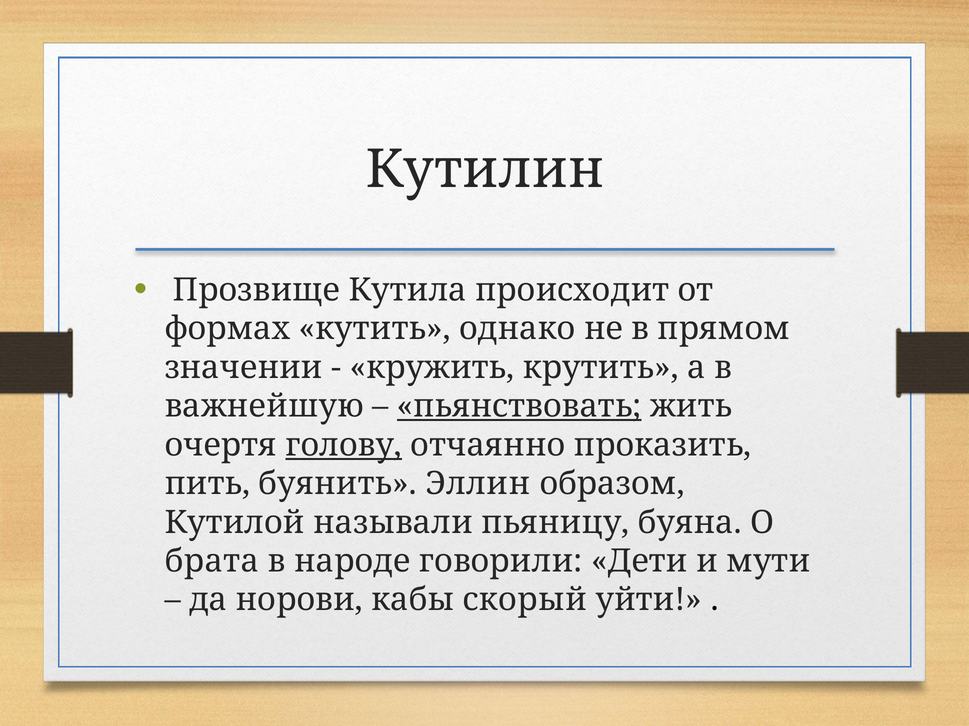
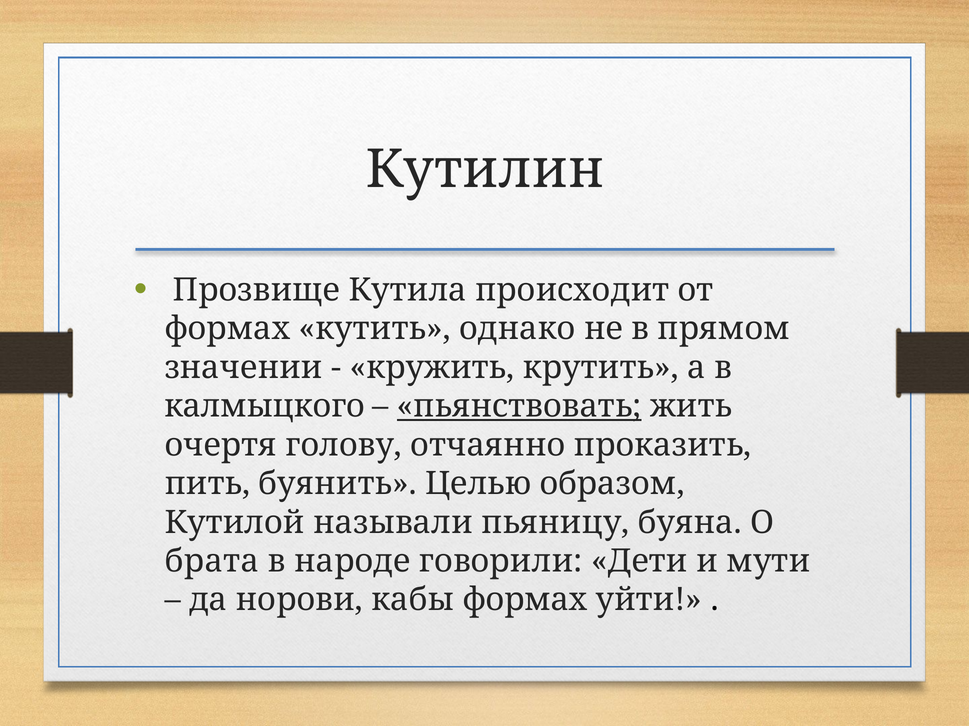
важнейшую: важнейшую -> калмыцкого (264, 407)
голову underline: present -> none (344, 445)
Эллин: Эллин -> Целью (478, 484)
кабы скорый: скорый -> формах (525, 600)
